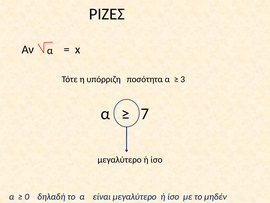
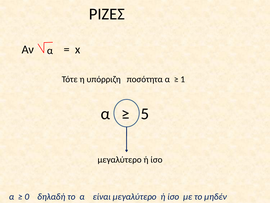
3: 3 -> 1 (183, 79)
7: 7 -> 5 (145, 114)
